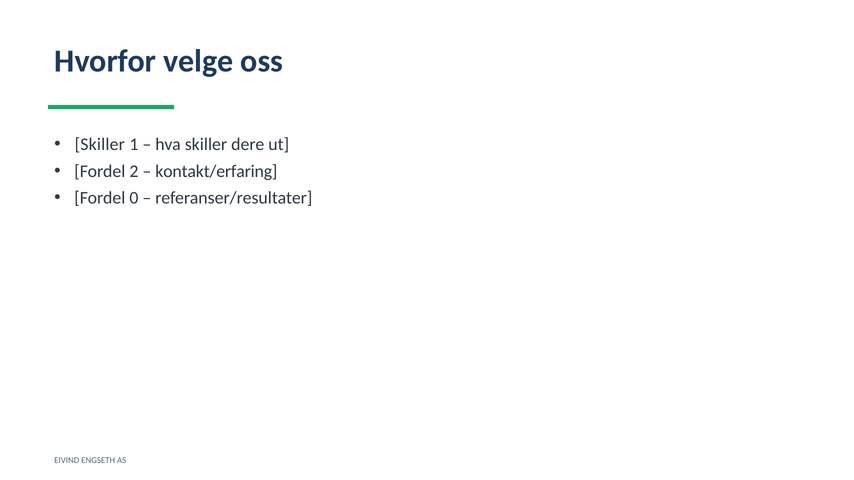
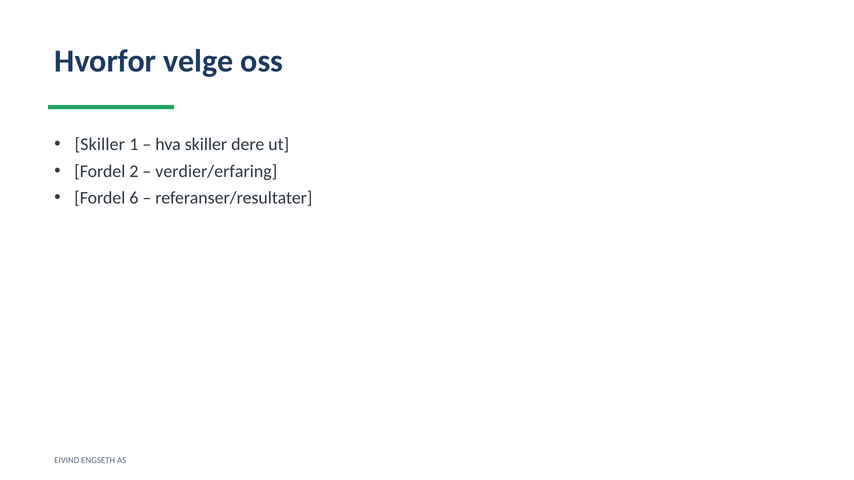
kontakt/erfaring: kontakt/erfaring -> verdier/erfaring (216, 171)
0: 0 -> 6 (134, 198)
